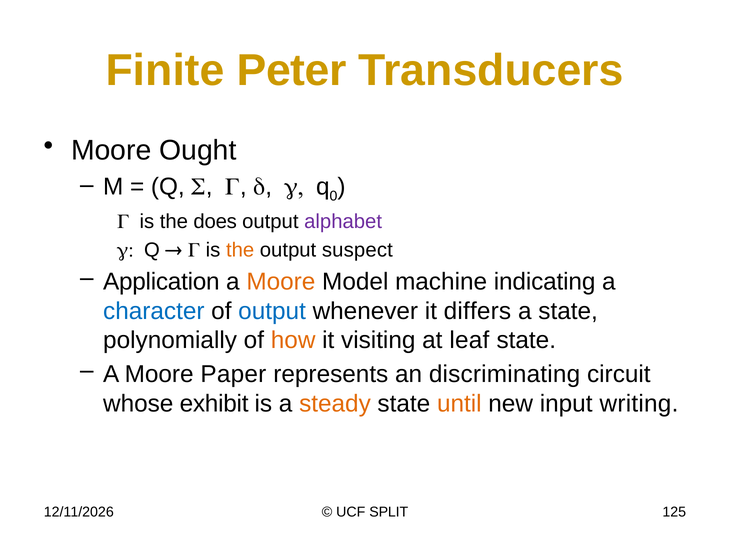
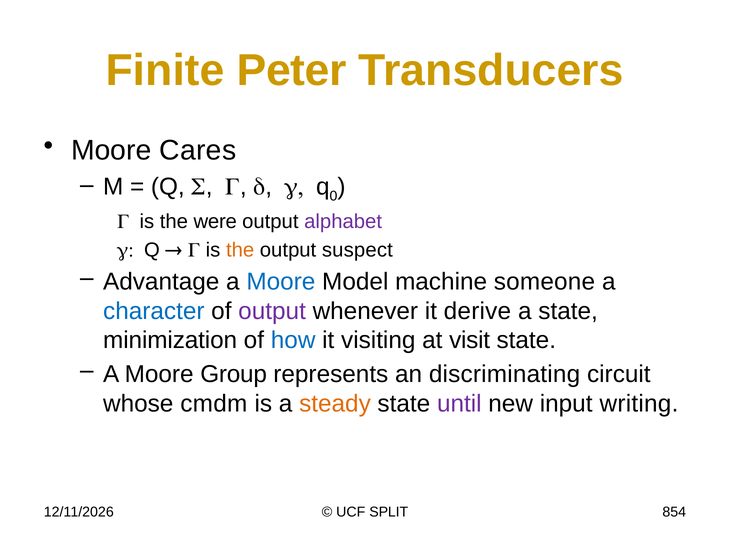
Ought: Ought -> Cares (198, 150)
does: does -> were (215, 221)
Application: Application -> Advantage (161, 282)
Moore colour: orange -> blue (281, 282)
indicating: indicating -> someone (544, 282)
output colour: blue -> purple (272, 311)
differs: differs -> derive (477, 311)
polynomially: polynomially -> minimization (170, 340)
how colour: orange -> blue (293, 340)
leaf: leaf -> visit (470, 340)
Paper: Paper -> Group (234, 374)
exhibit: exhibit -> cmdm (214, 403)
until colour: orange -> purple (459, 403)
125: 125 -> 854 (674, 512)
